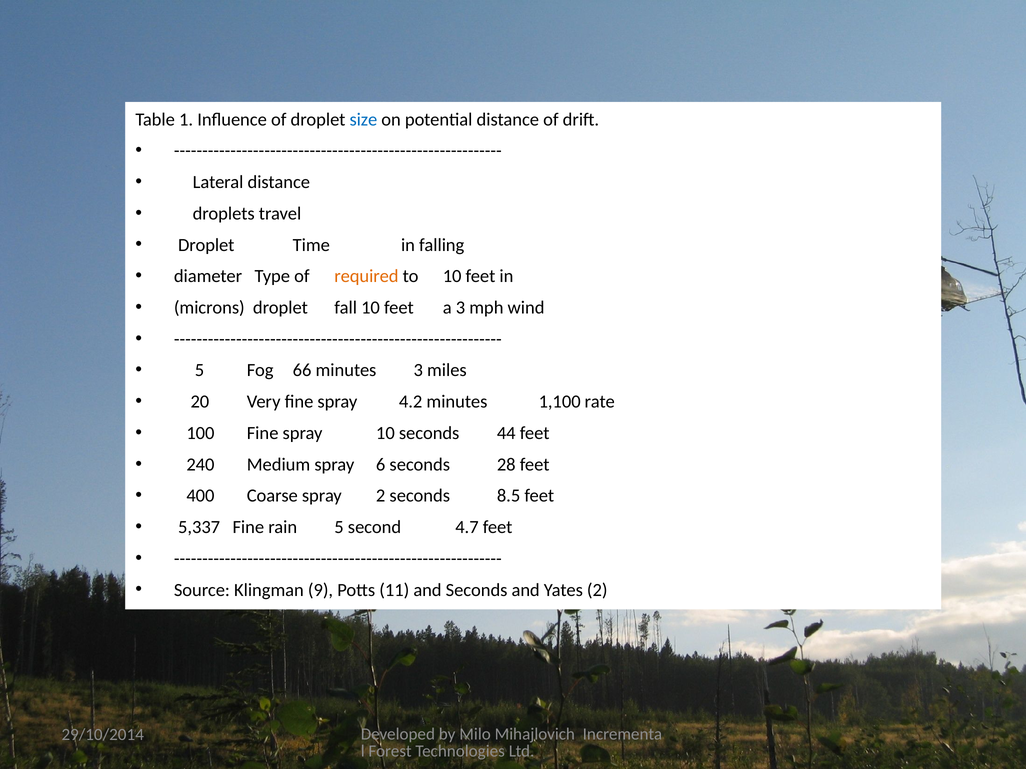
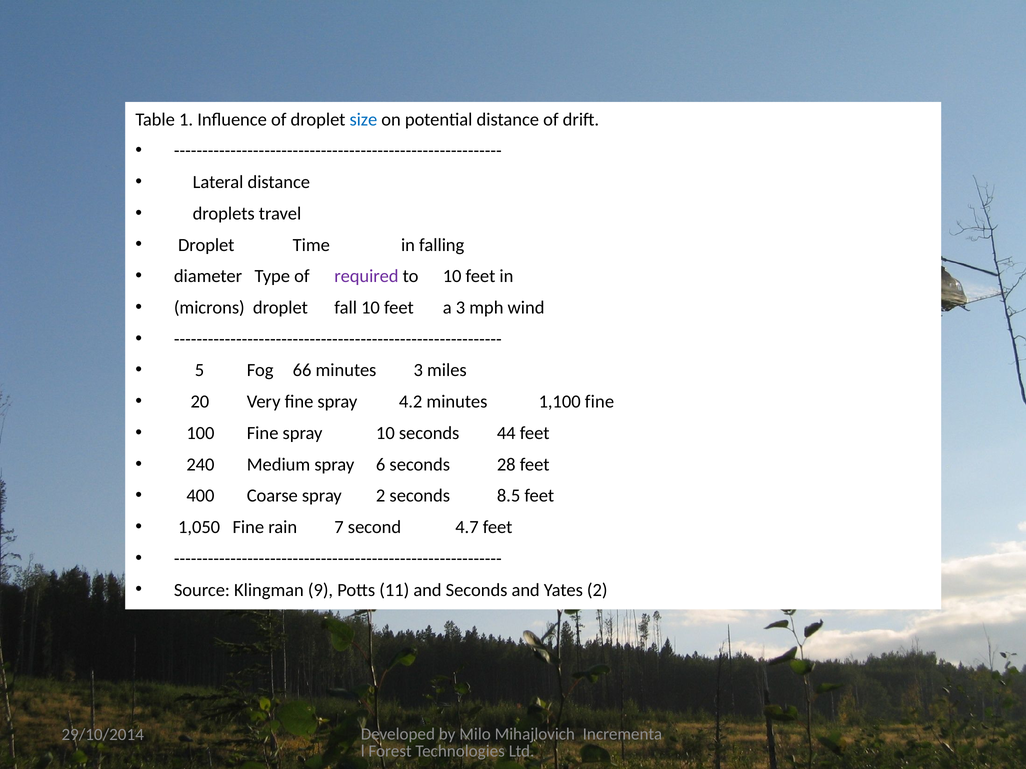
required colour: orange -> purple (366, 276)
1,100 rate: rate -> fine (600, 402)
5,337: 5,337 -> 1,050 (199, 528)
rain 5: 5 -> 7 (339, 528)
